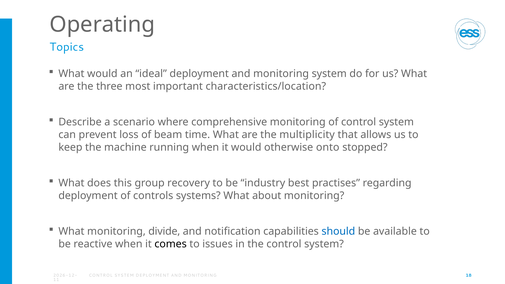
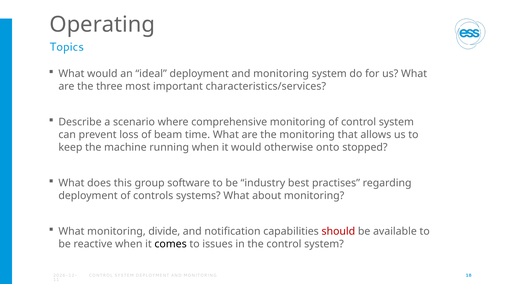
characteristics/location: characteristics/location -> characteristics/services (266, 86)
the multiplicity: multiplicity -> monitoring (307, 135)
recovery: recovery -> software (189, 183)
should colour: blue -> red (338, 232)
